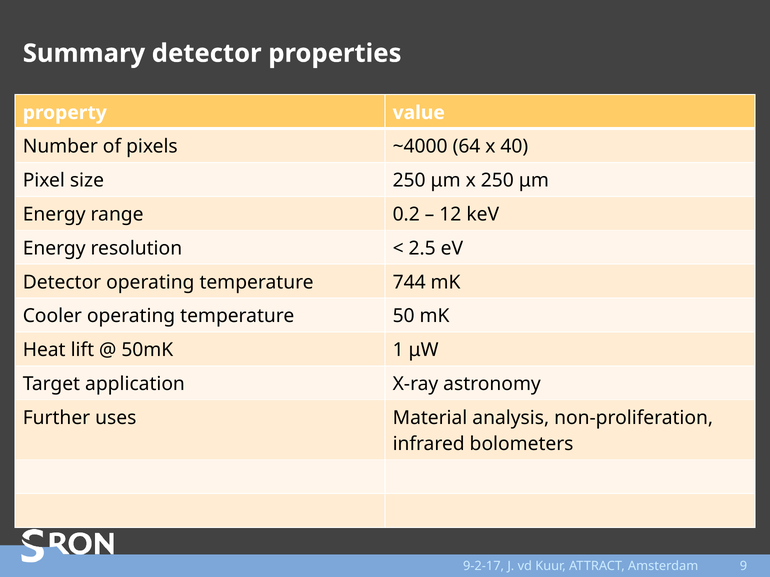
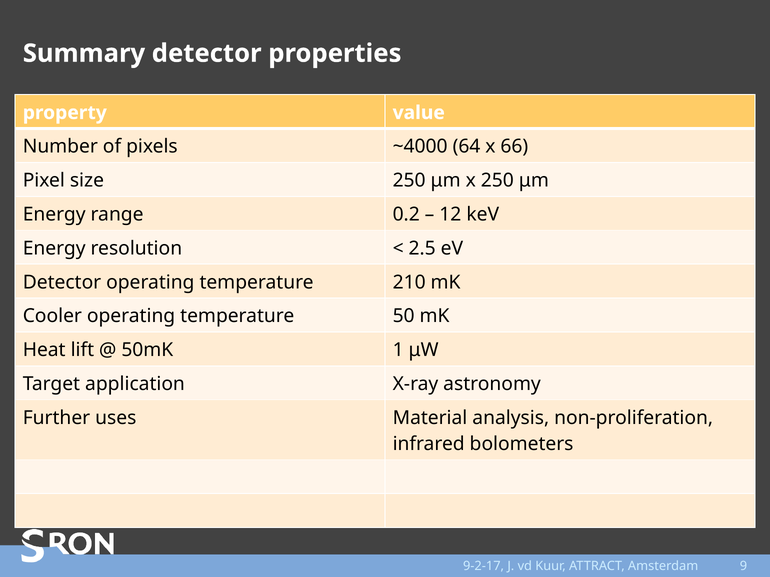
40: 40 -> 66 (514, 147)
744: 744 -> 210 (409, 282)
